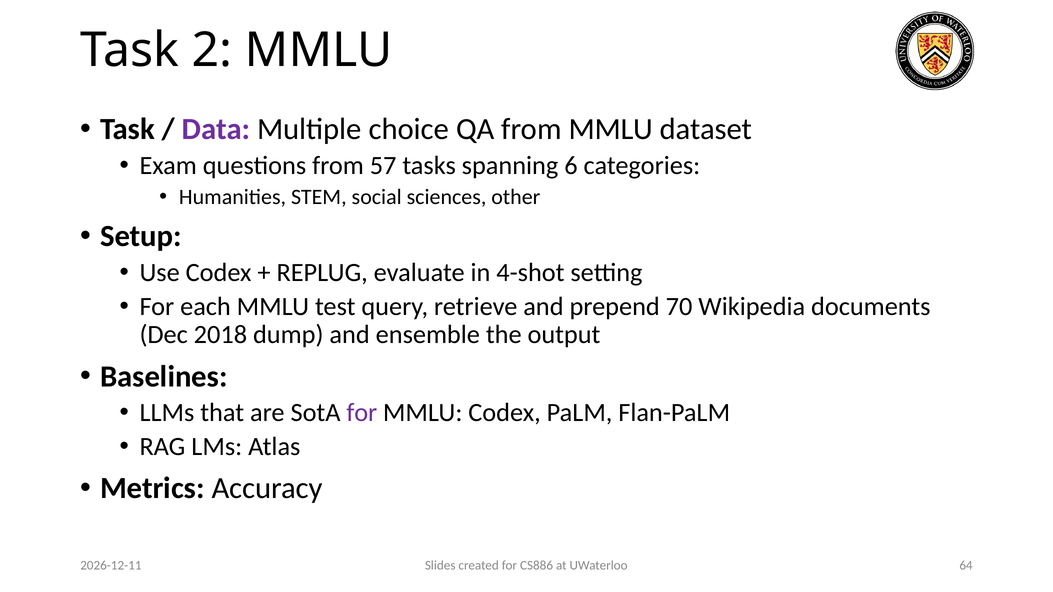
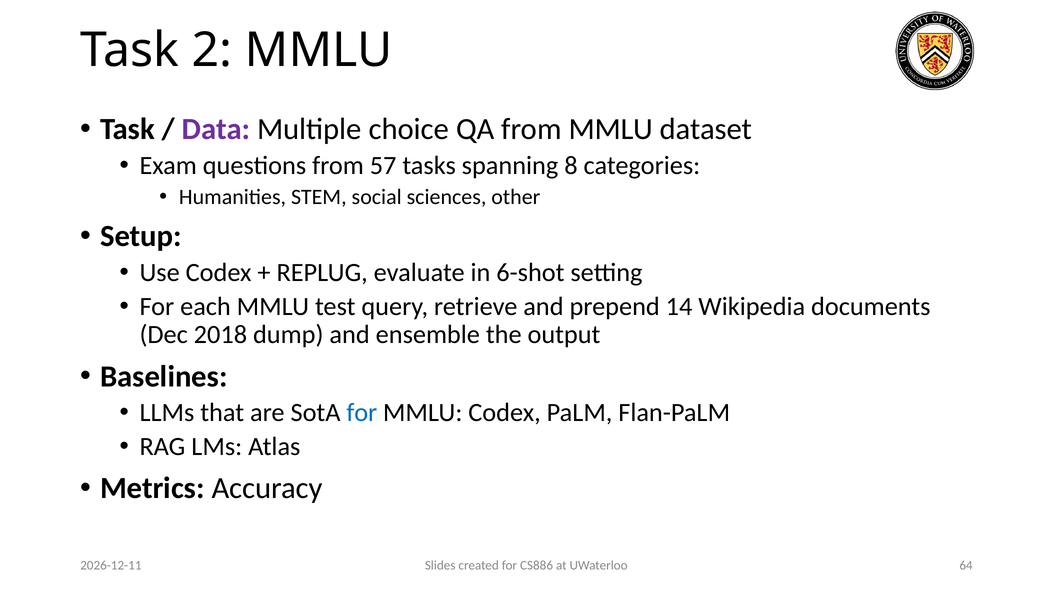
6: 6 -> 8 (571, 165)
4-shot: 4-shot -> 6-shot (530, 273)
70: 70 -> 14 (679, 307)
for colour: purple -> blue (362, 413)
